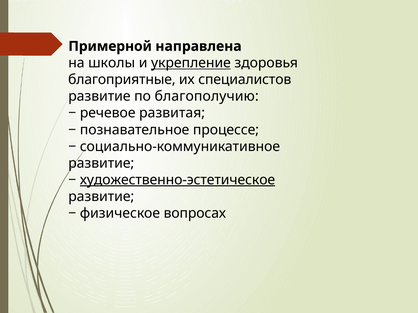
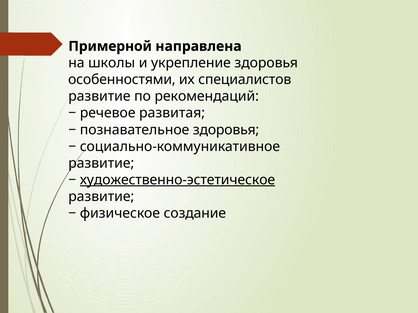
укрепление underline: present -> none (191, 63)
благоприятные: благоприятные -> особенностями (122, 80)
благополучию: благополучию -> рекомендаций (207, 97)
познавательное процессе: процессе -> здоровья (226, 130)
вопросах: вопросах -> создание (195, 214)
